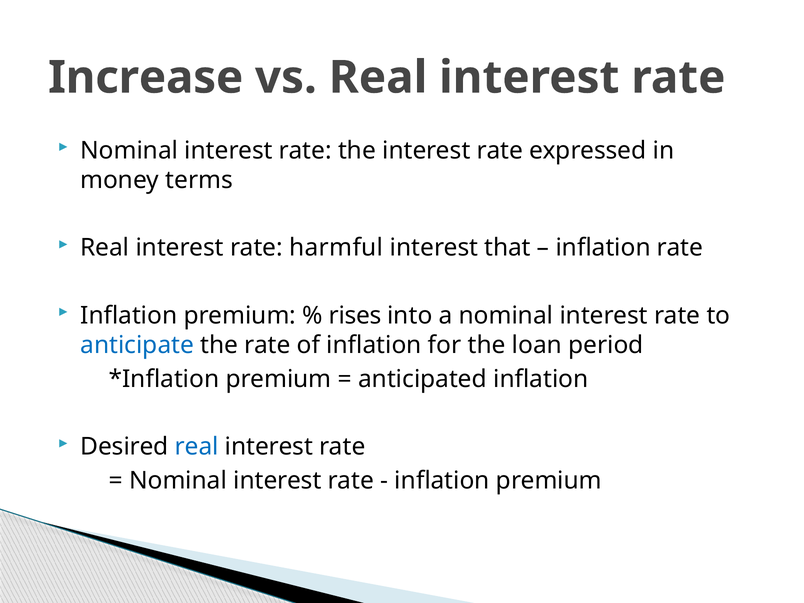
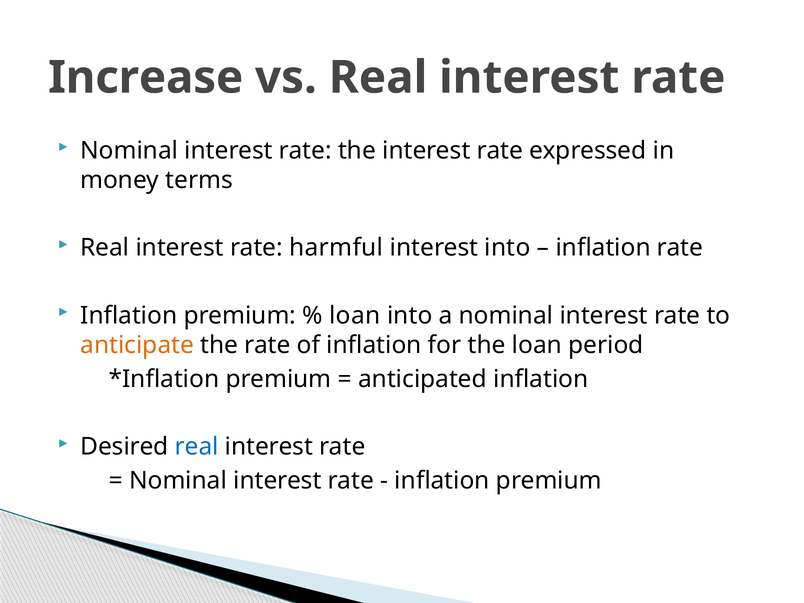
interest that: that -> into (507, 248)
rises: rises -> loan (355, 316)
anticipate colour: blue -> orange (137, 345)
